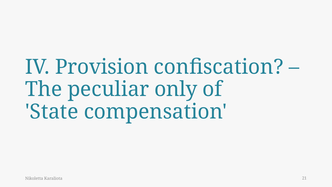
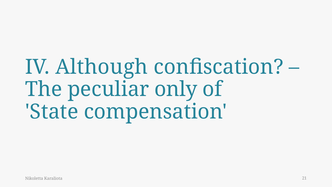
Provision: Provision -> Although (102, 67)
